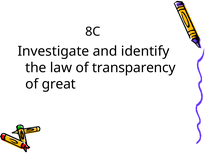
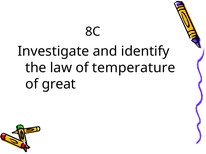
transparency: transparency -> temperature (134, 68)
